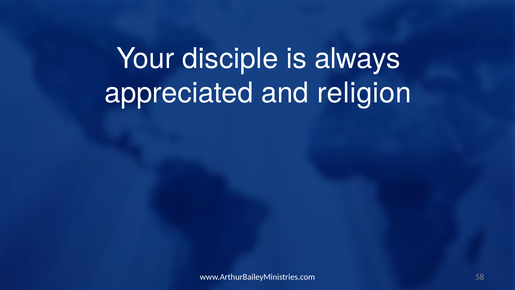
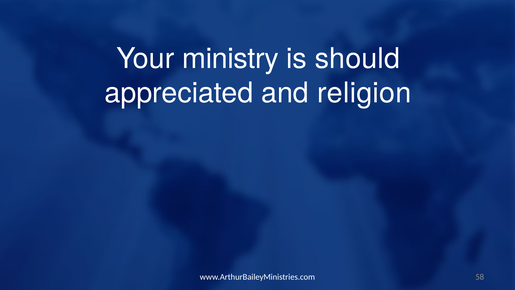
disciple: disciple -> ministry (230, 59)
always: always -> should (357, 59)
